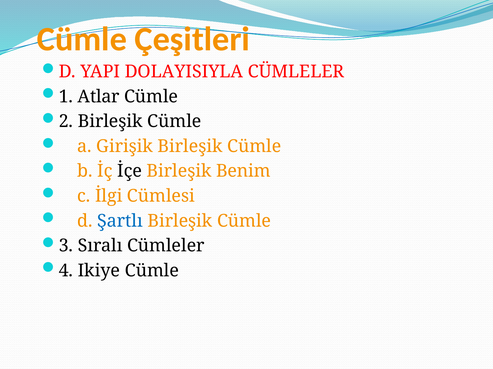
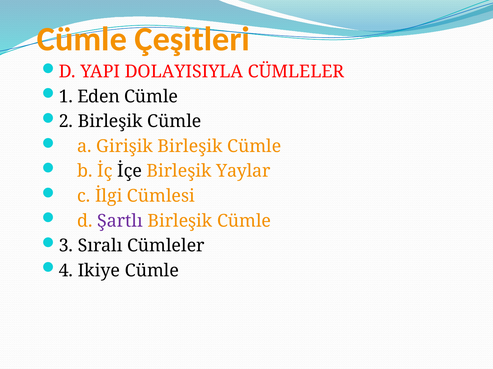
Atlar: Atlar -> Eden (99, 97)
Benim: Benim -> Yaylar (243, 171)
Şartlı colour: blue -> purple (120, 221)
